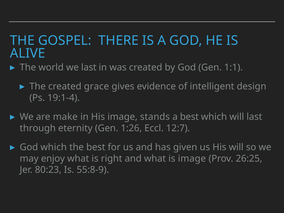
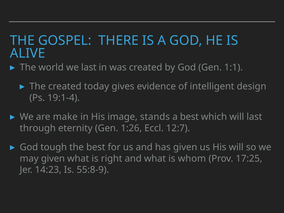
grace: grace -> today (97, 86)
God which: which -> tough (54, 147)
may enjoy: enjoy -> given (53, 159)
is image: image -> whom (192, 159)
26:25: 26:25 -> 17:25 (249, 159)
80:23: 80:23 -> 14:23 (48, 170)
